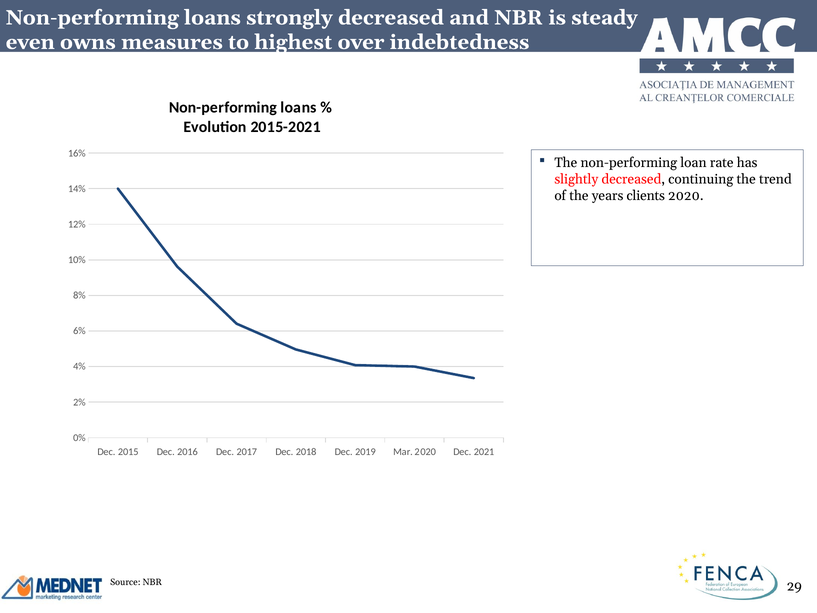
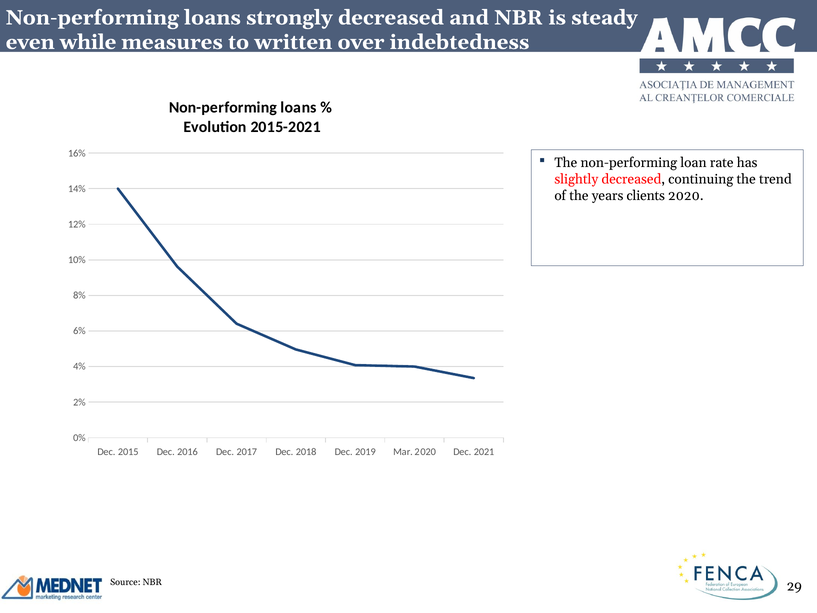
owns: owns -> while (88, 42)
highest: highest -> written (293, 42)
